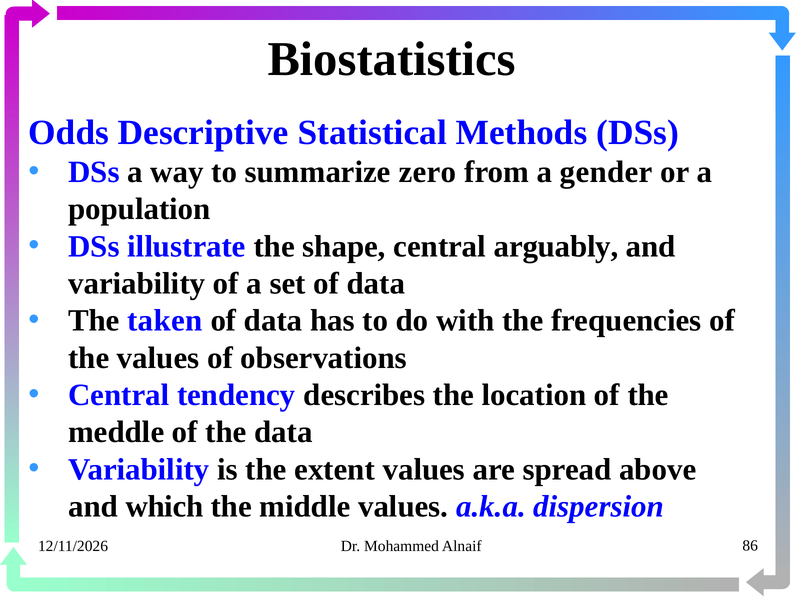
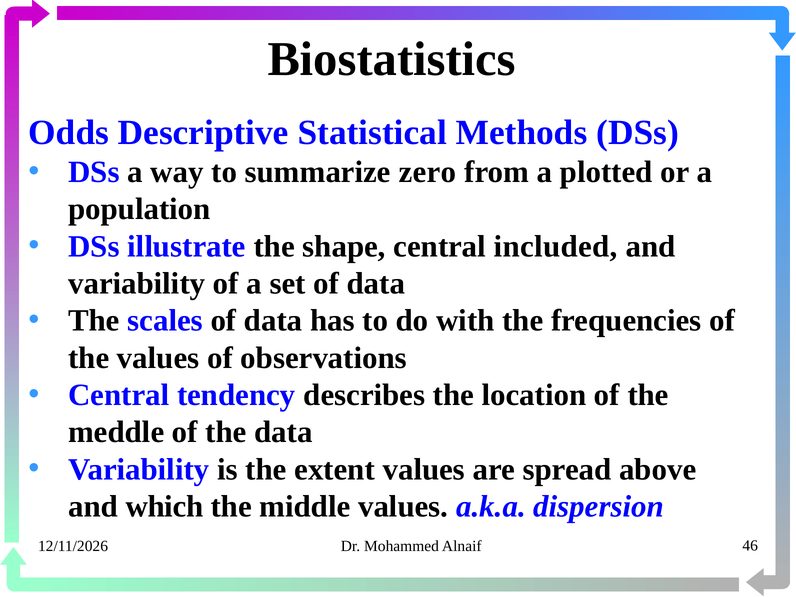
gender: gender -> plotted (606, 172)
arguably: arguably -> included (556, 246)
taken: taken -> scales (165, 321)
86: 86 -> 46 (750, 546)
